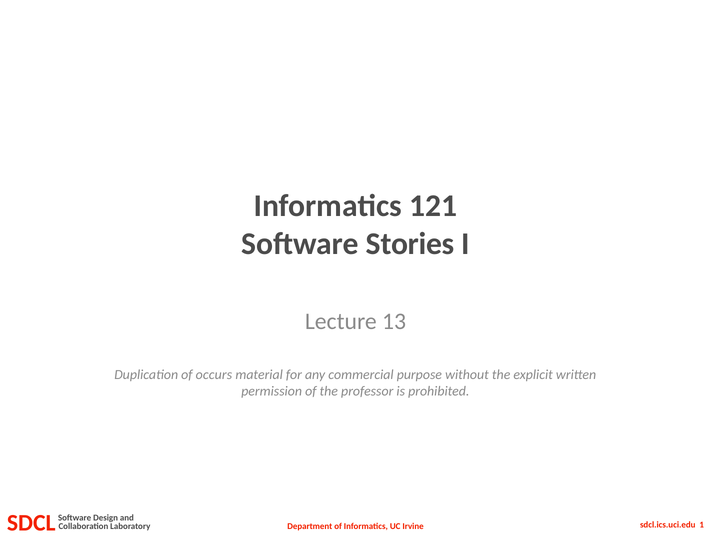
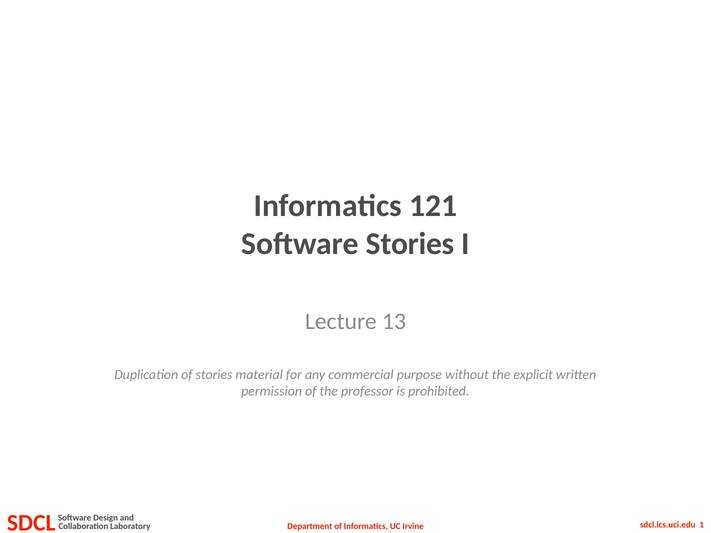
of occurs: occurs -> stories (214, 375)
